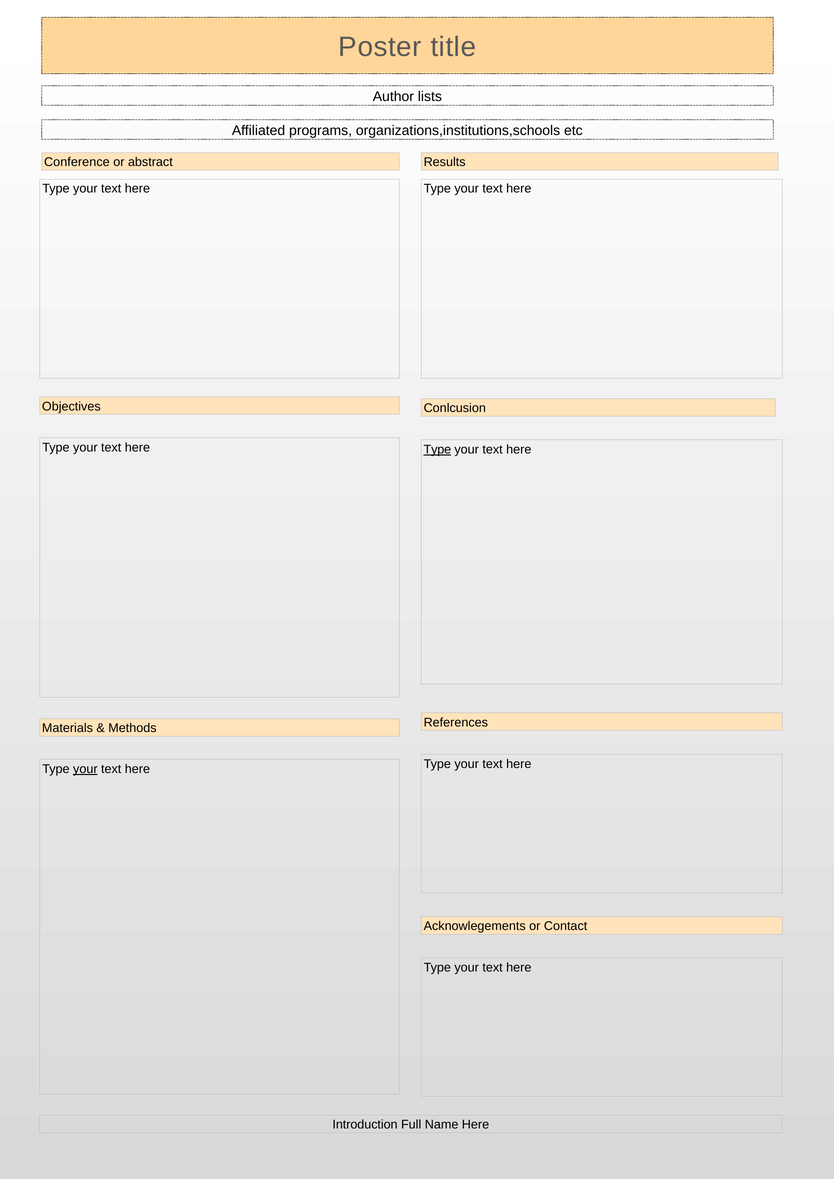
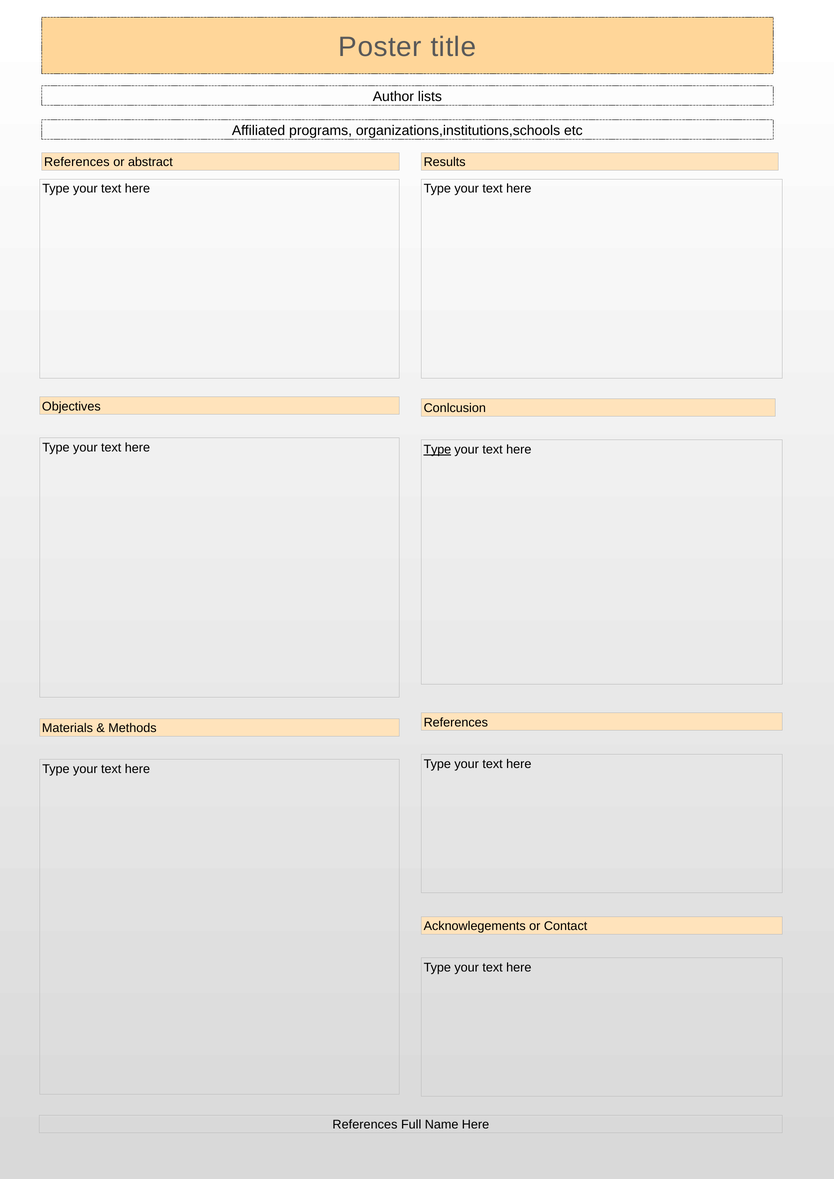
Conference: Conference -> References (77, 162)
your underline: present -> none (85, 769)
Introduction: Introduction -> References (365, 1125)
